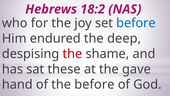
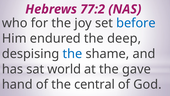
18:2: 18:2 -> 77:2 (93, 9)
the colour: red -> blue (72, 54)
these: these -> world (64, 69)
the before: before -> central (95, 84)
